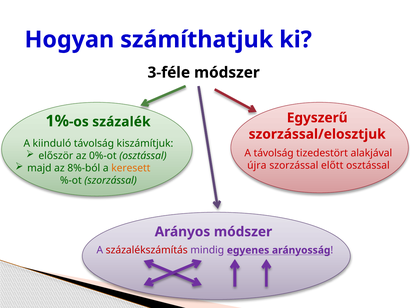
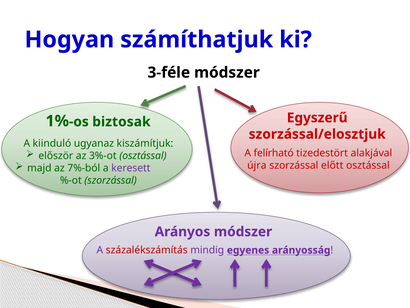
százalék: százalék -> biztosak (121, 122)
kiinduló távolság: távolság -> ugyanaz (94, 143)
A távolság: távolság -> felírható (274, 153)
0%-ot: 0%-ot -> 3%-ot (103, 156)
8%-ból: 8%-ból -> 7%-ból (84, 168)
keresett colour: orange -> purple (131, 168)
